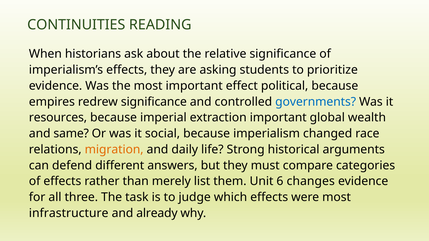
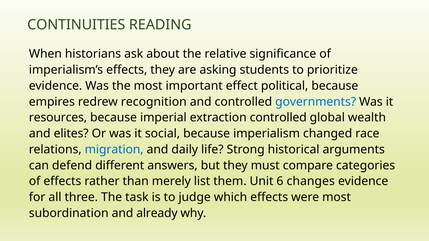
redrew significance: significance -> recognition (154, 102)
extraction important: important -> controlled (278, 118)
same: same -> elites (71, 134)
migration colour: orange -> blue (114, 150)
infrastructure: infrastructure -> subordination (69, 213)
